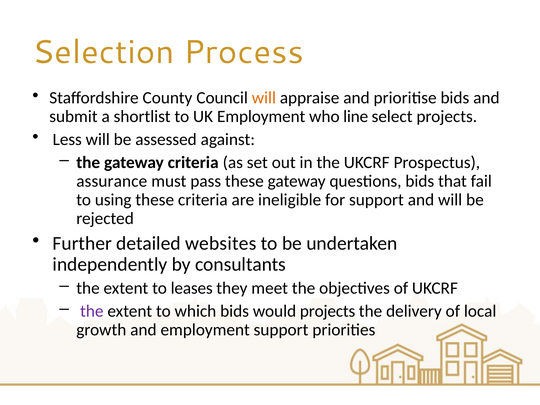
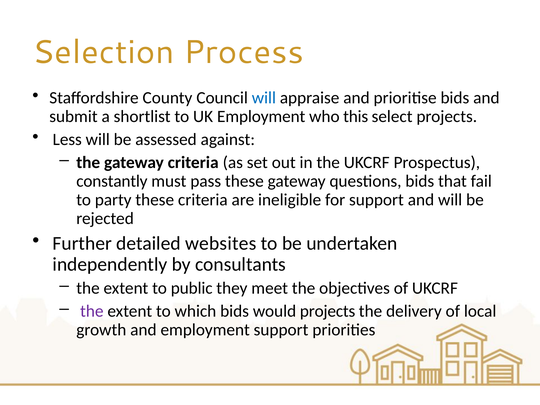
will colour: orange -> blue (264, 98)
line: line -> this (356, 117)
assurance: assurance -> constantly (112, 181)
using: using -> party (113, 200)
leases: leases -> public (192, 288)
